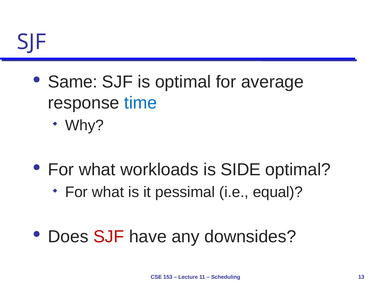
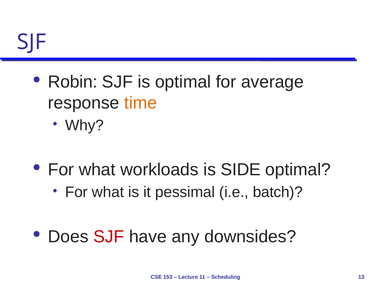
Same: Same -> Robin (73, 82)
time colour: blue -> orange (141, 103)
equal: equal -> batch (278, 192)
